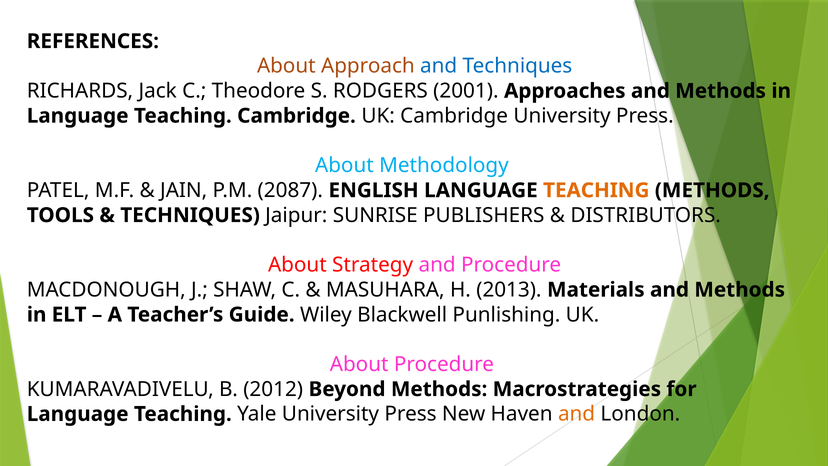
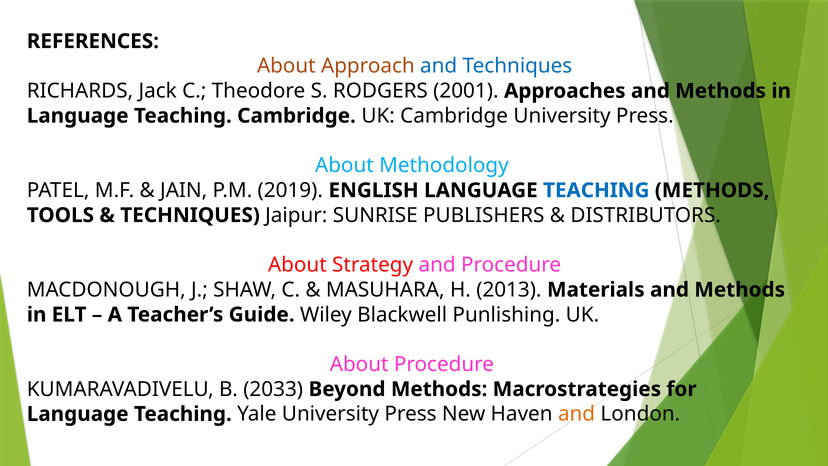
2087: 2087 -> 2019 (290, 190)
TEACHING colour: orange -> blue (596, 190)
2012: 2012 -> 2033 (273, 389)
